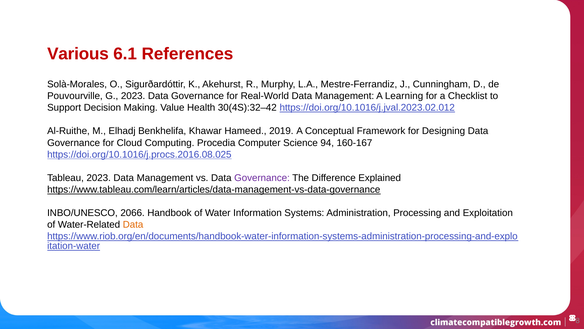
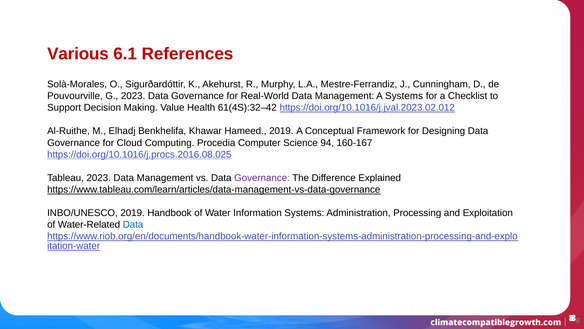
A Learning: Learning -> Systems (404, 96)
30(4S):32–42: 30(4S):32–42 -> 61(4S):32–42 (247, 108)
INBO/UNESCO 2066: 2066 -> 2019 (133, 213)
Data colour: orange -> blue (133, 224)
